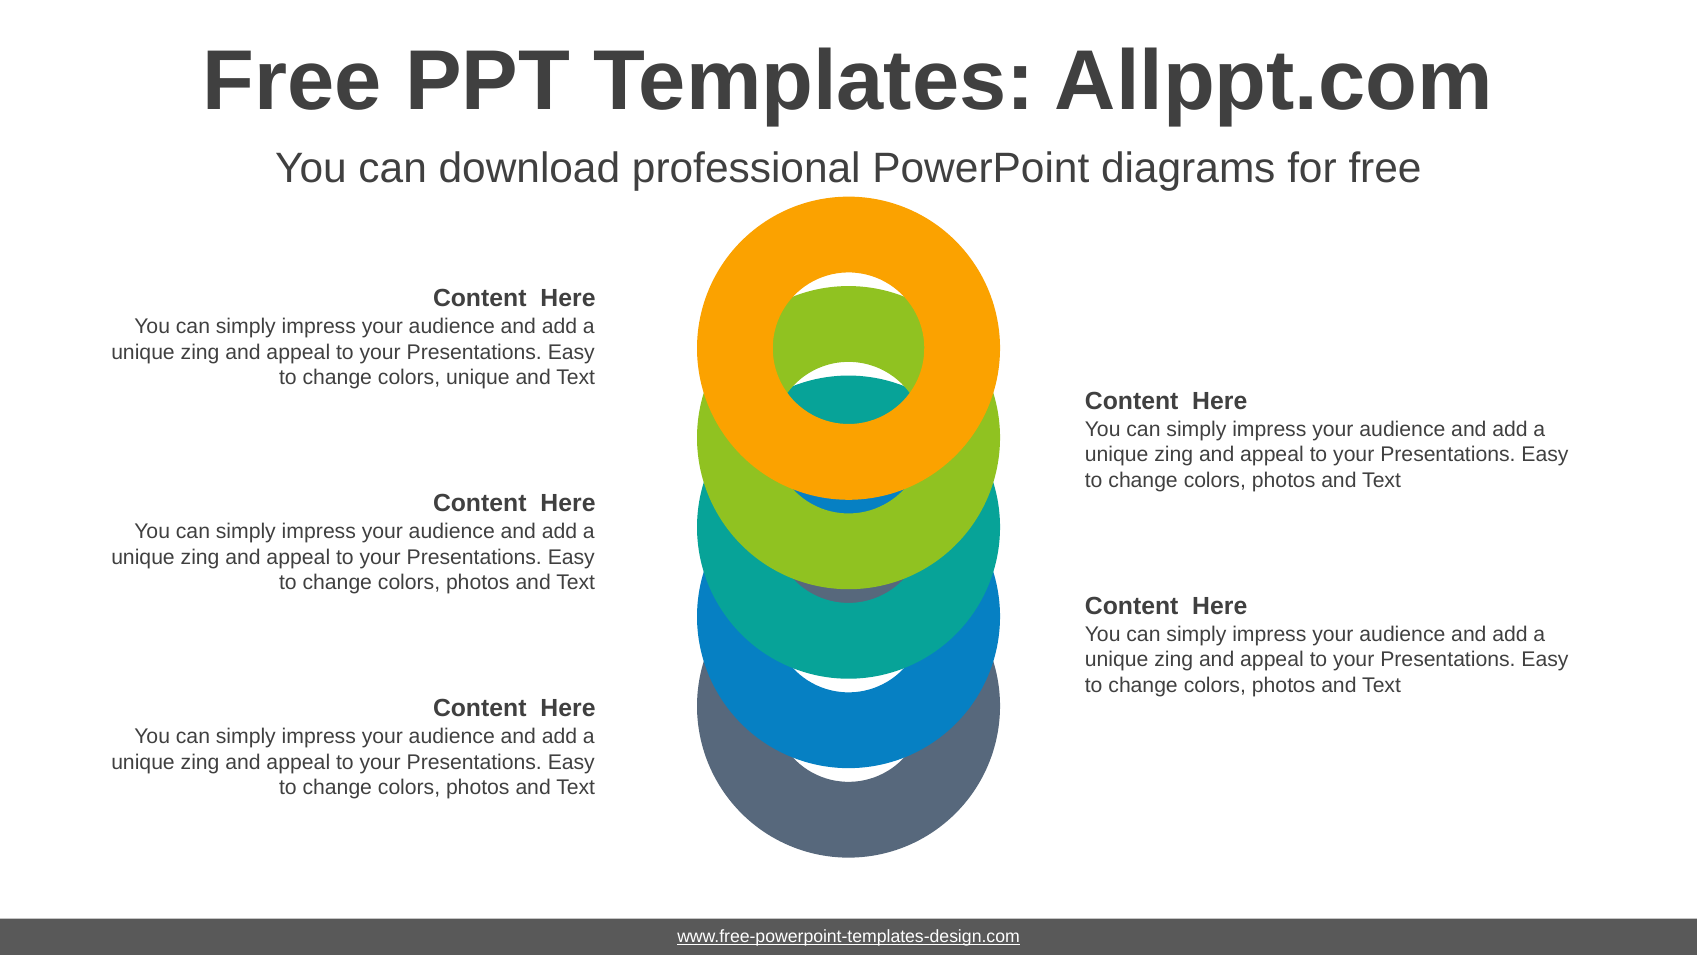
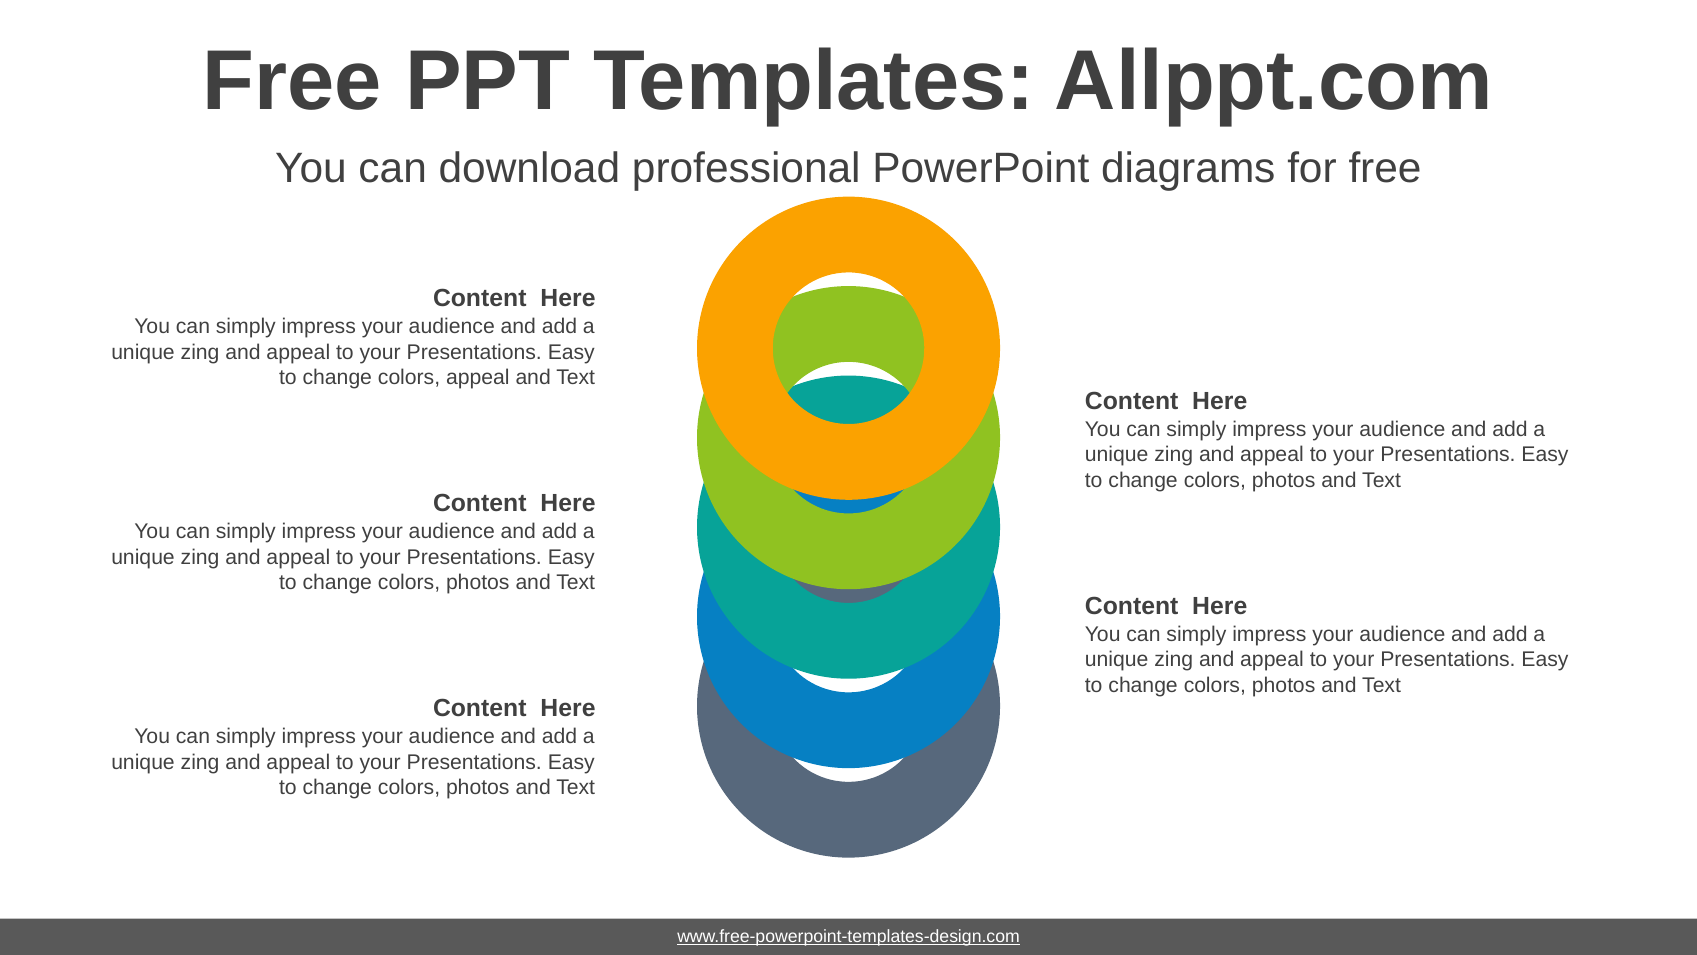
colors unique: unique -> appeal (478, 378)
